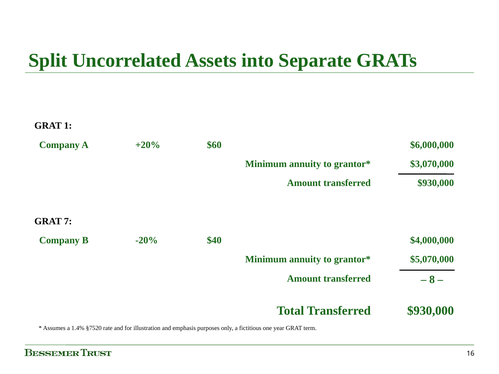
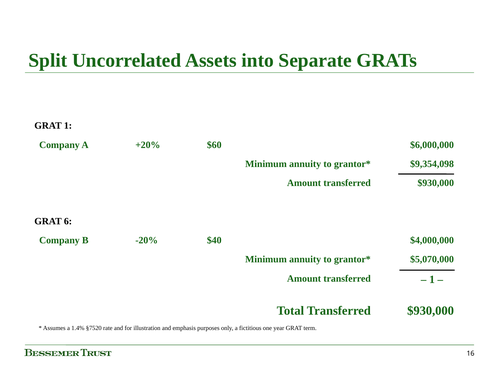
$3,070,000: $3,070,000 -> $9,354,098 (432, 164)
7: 7 -> 6 (68, 221)
8: 8 -> 1 (432, 280)
